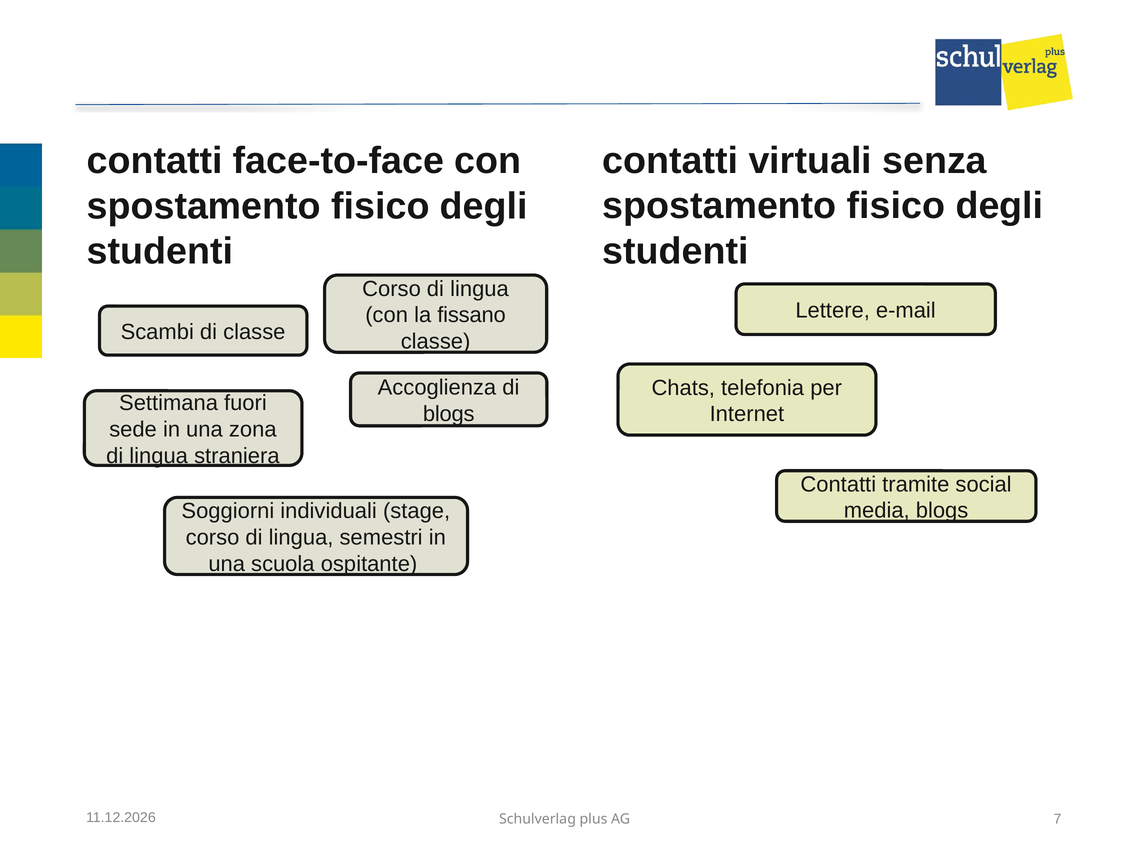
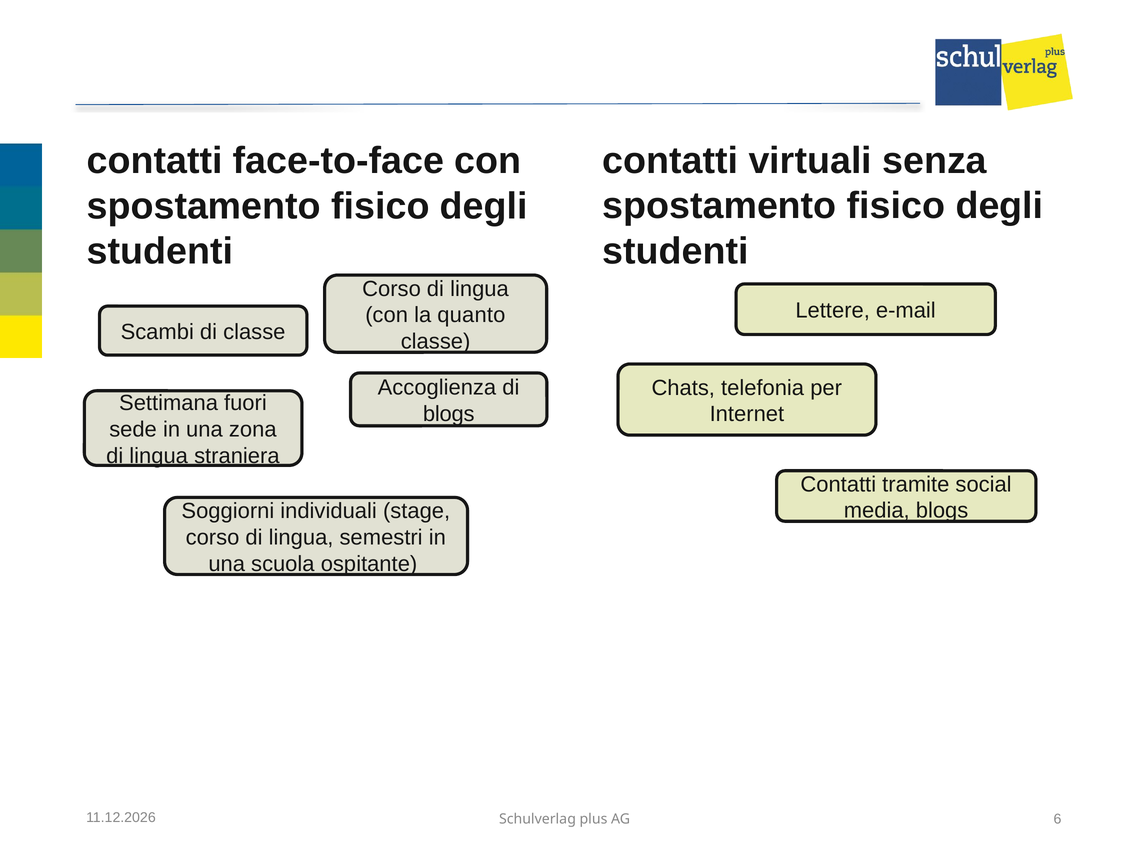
fissano: fissano -> quanto (471, 315)
7: 7 -> 6 (1057, 819)
